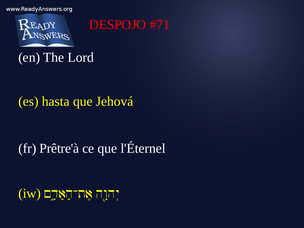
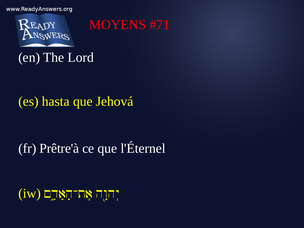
DESPOJO: DESPOJO -> MOYENS (118, 25)
